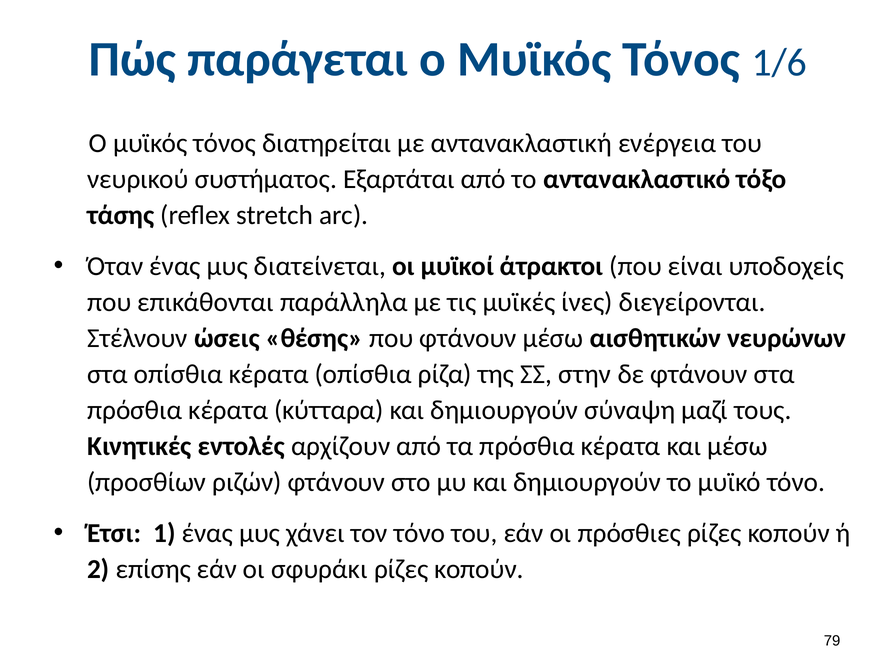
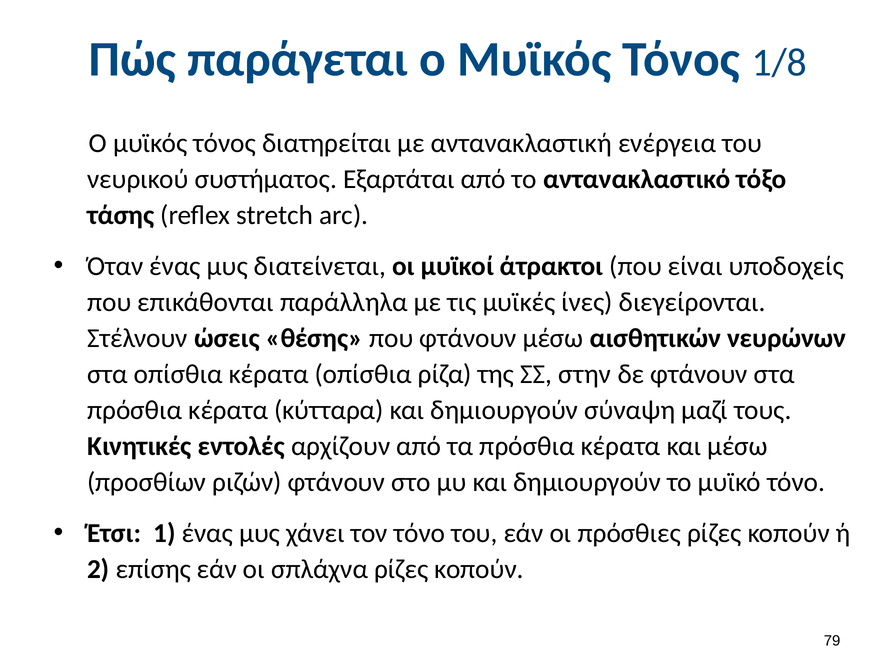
1/6: 1/6 -> 1/8 (779, 63)
σφυράκι: σφυράκι -> σπλάχνα (320, 569)
